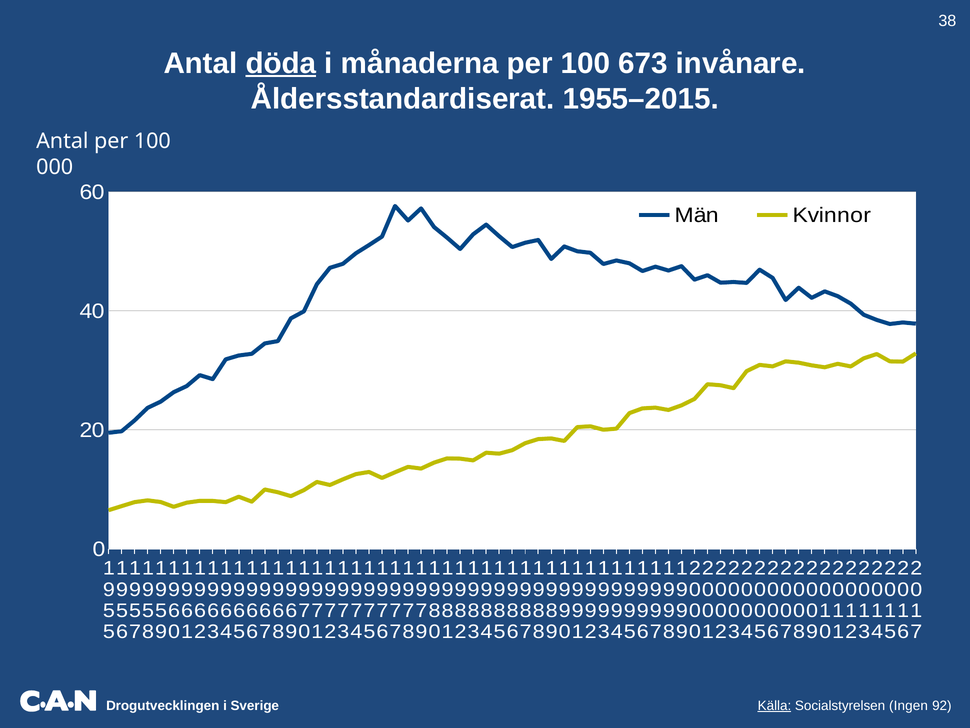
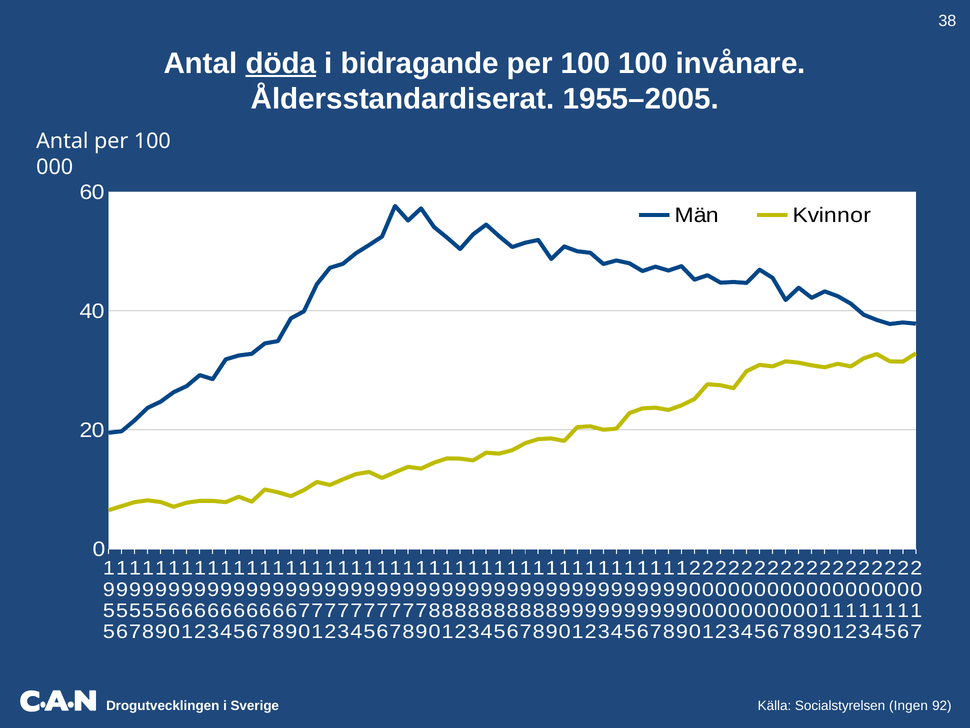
månaderna: månaderna -> bidragande (420, 63)
100 673: 673 -> 100 (643, 63)
1955–2015: 1955–2015 -> 1955–2005 (641, 99)
Källa underline: present -> none (775, 705)
